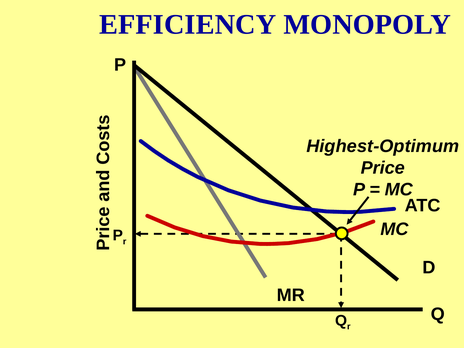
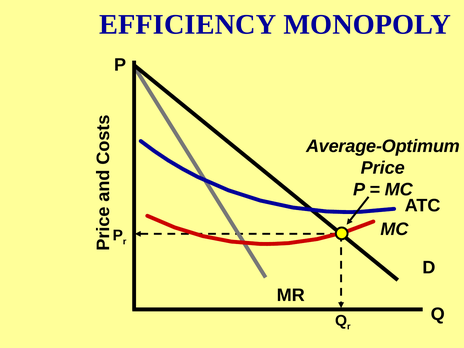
Highest-Optimum: Highest-Optimum -> Average-Optimum (383, 146)
